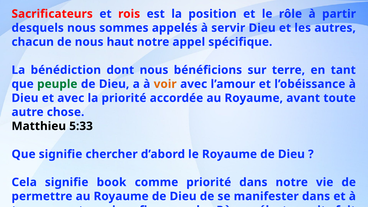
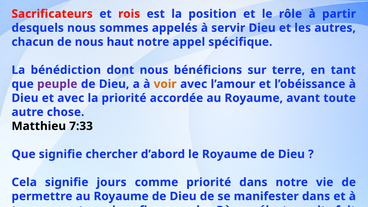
peuple colour: green -> purple (57, 84)
5:33: 5:33 -> 7:33 (81, 126)
book: book -> jours (112, 182)
